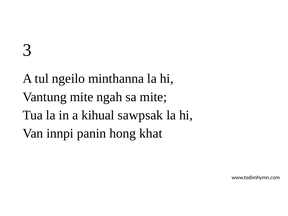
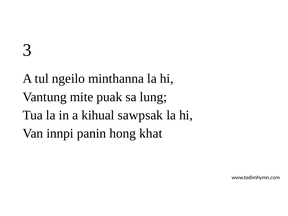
ngah: ngah -> puak (109, 97)
sa mite: mite -> lung (153, 97)
